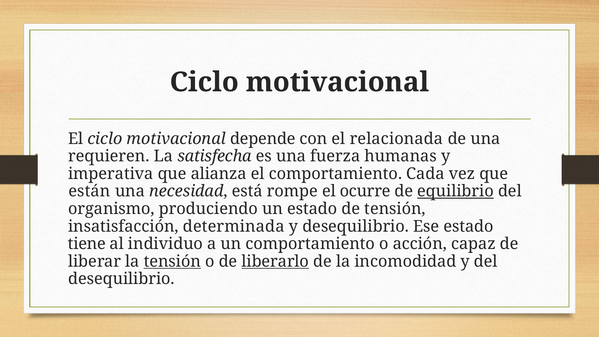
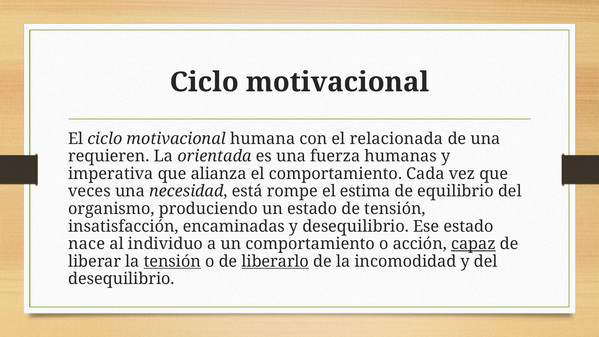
depende: depende -> humana (263, 139)
satisfecha: satisfecha -> orientada (214, 156)
están: están -> veces (89, 191)
ocurre: ocurre -> estima (365, 191)
equilibrio underline: present -> none (456, 191)
determinada: determinada -> encaminadas (234, 226)
tiene: tiene -> nace (87, 244)
capaz underline: none -> present (473, 244)
